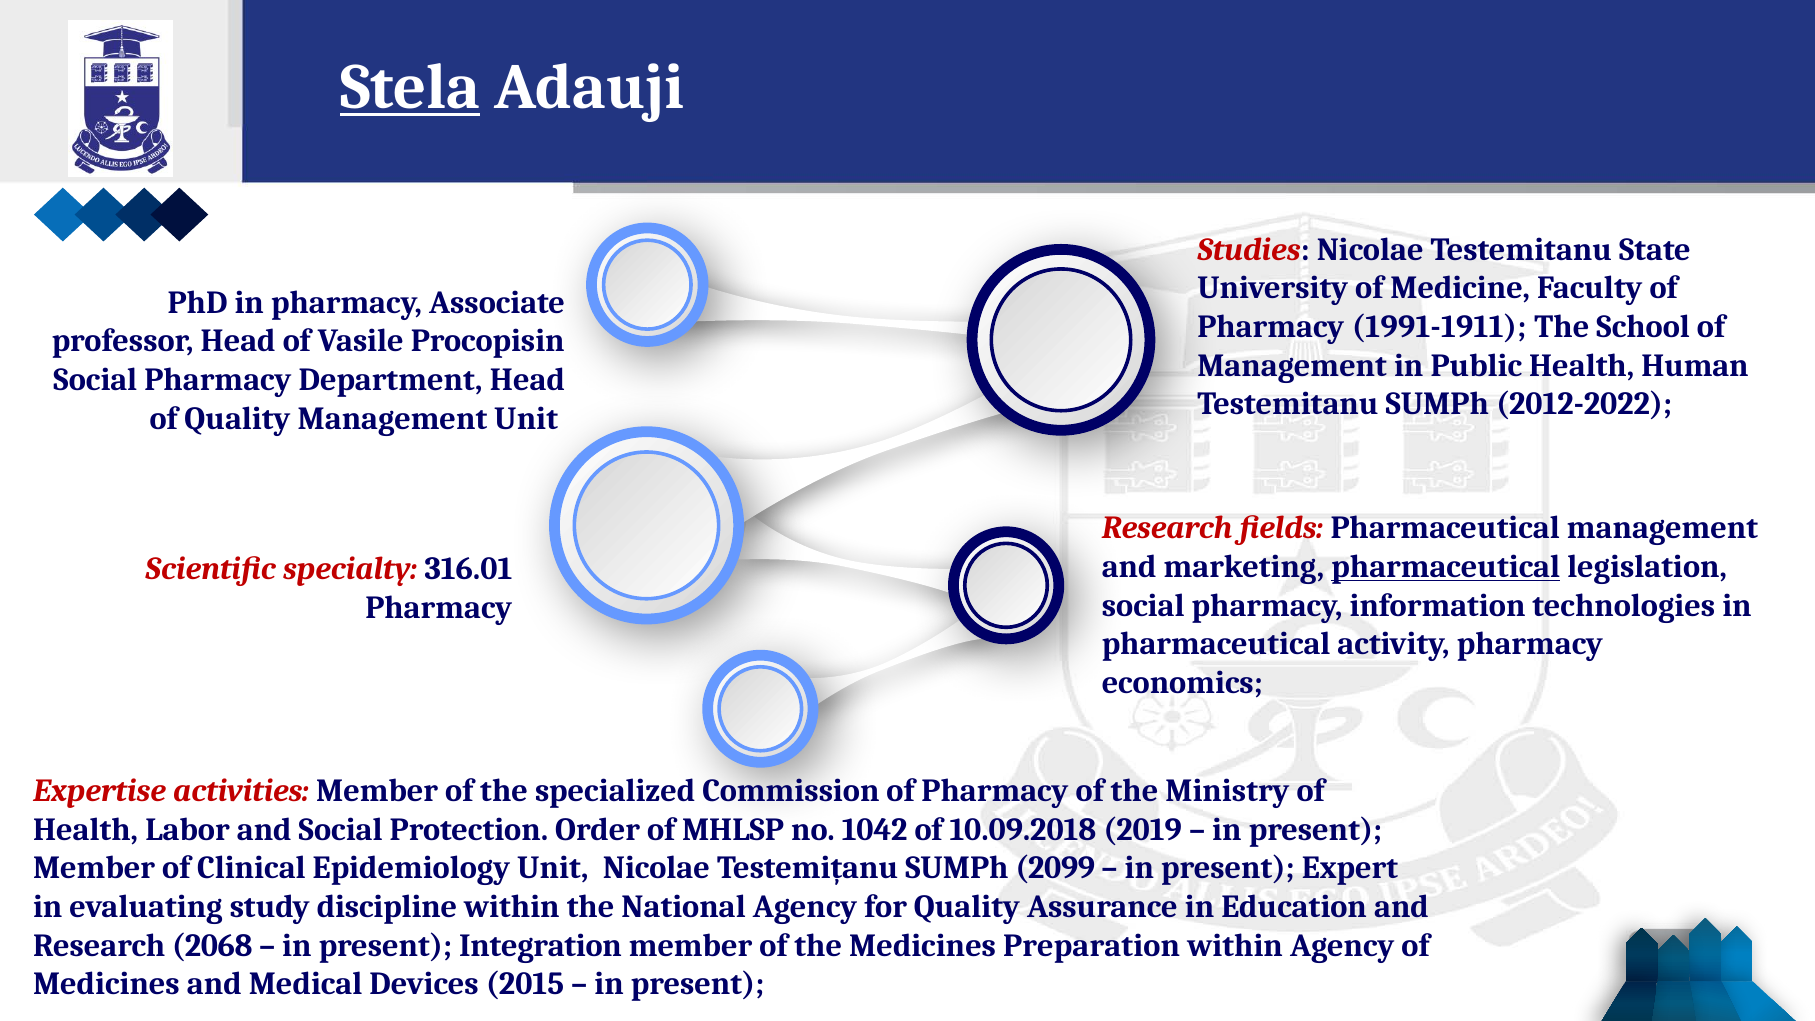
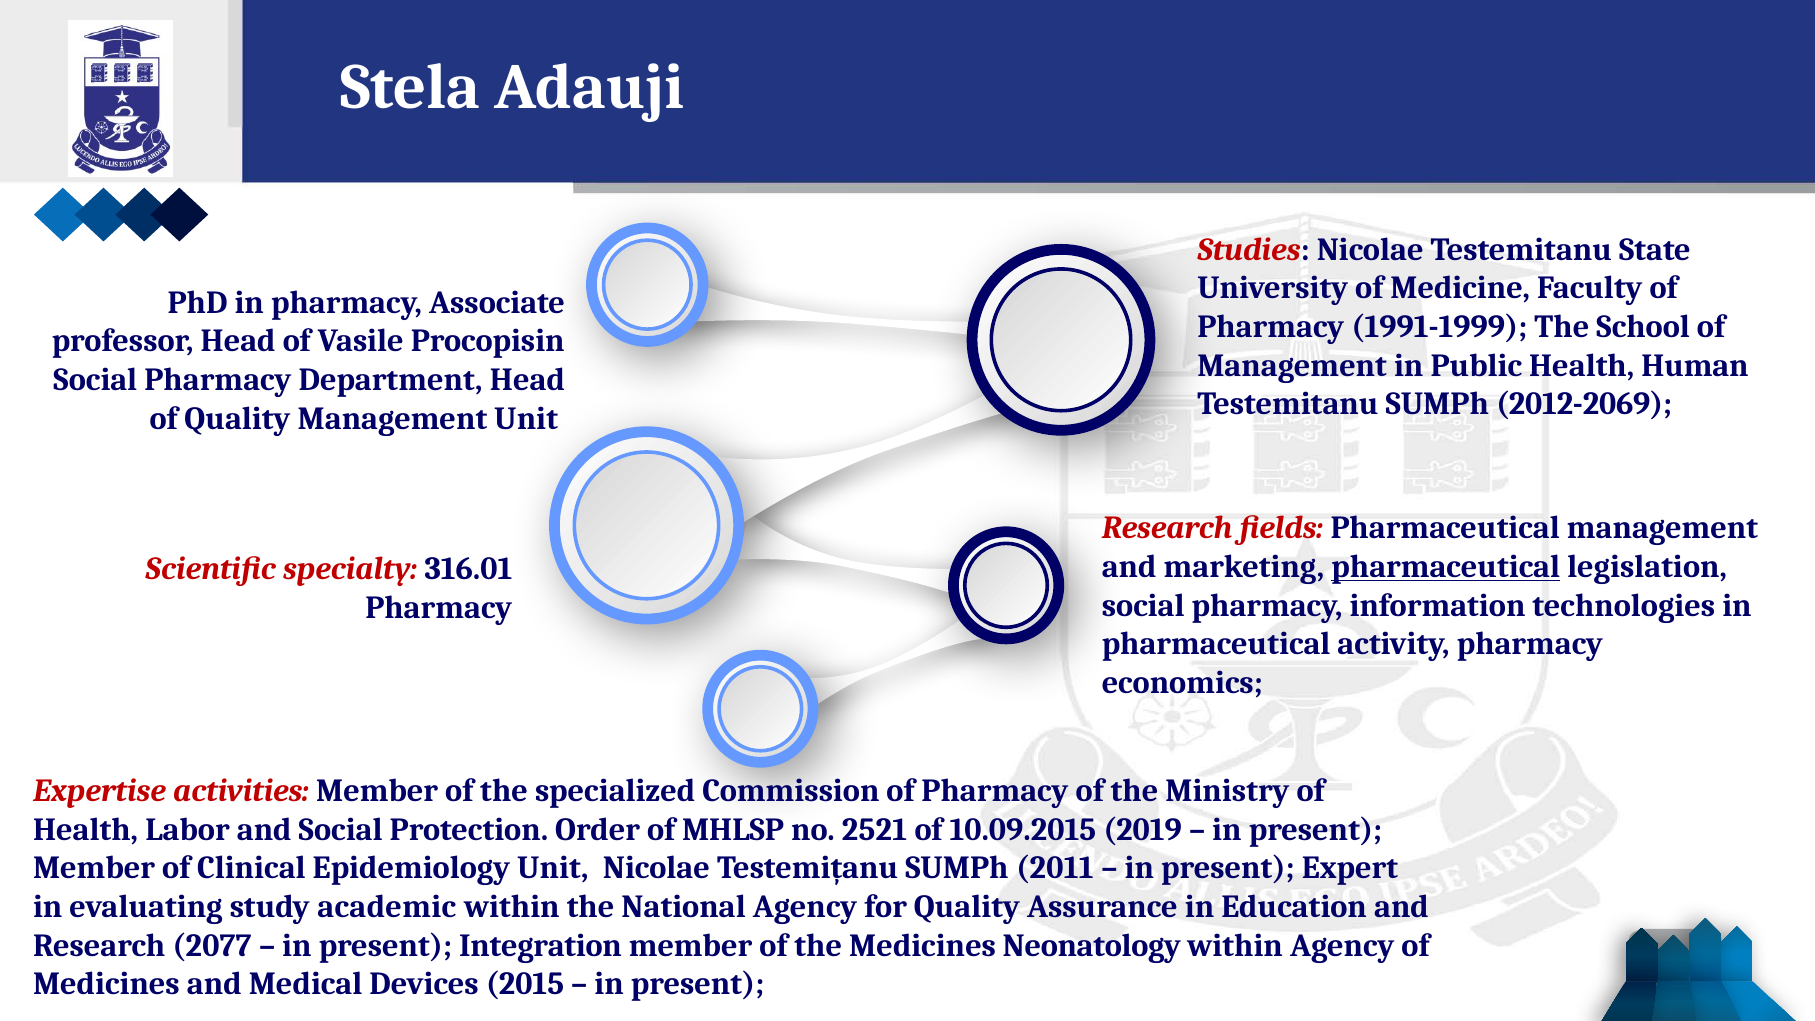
Stela underline: present -> none (410, 87)
1991-1911: 1991-1911 -> 1991-1999 (1439, 327)
2012-2022: 2012-2022 -> 2012-2069 (1584, 404)
1042: 1042 -> 2521 (874, 829)
10.09.2018: 10.09.2018 -> 10.09.2015 (1023, 829)
2099: 2099 -> 2011 (1055, 868)
discipline: discipline -> academic (387, 907)
2068: 2068 -> 2077 (212, 946)
Preparation: Preparation -> Neonatology (1092, 946)
